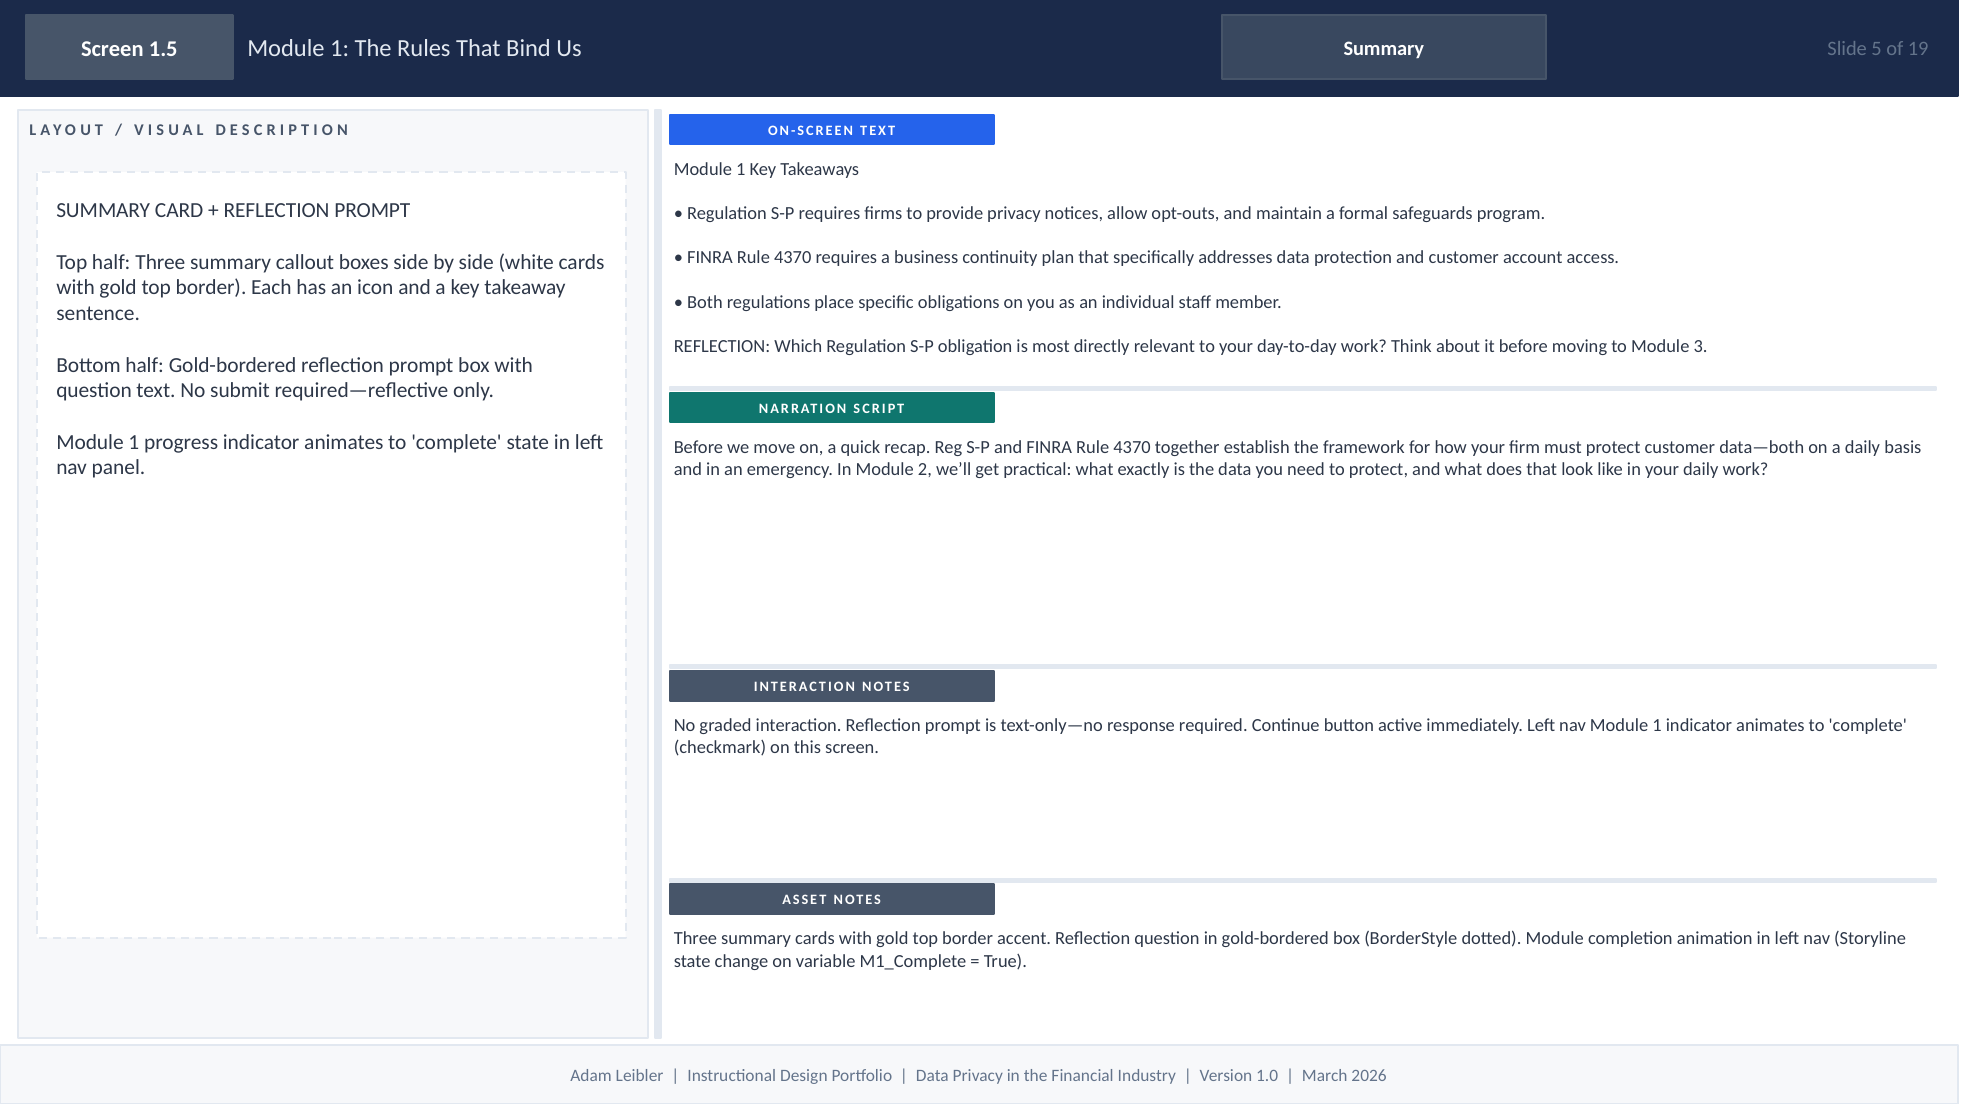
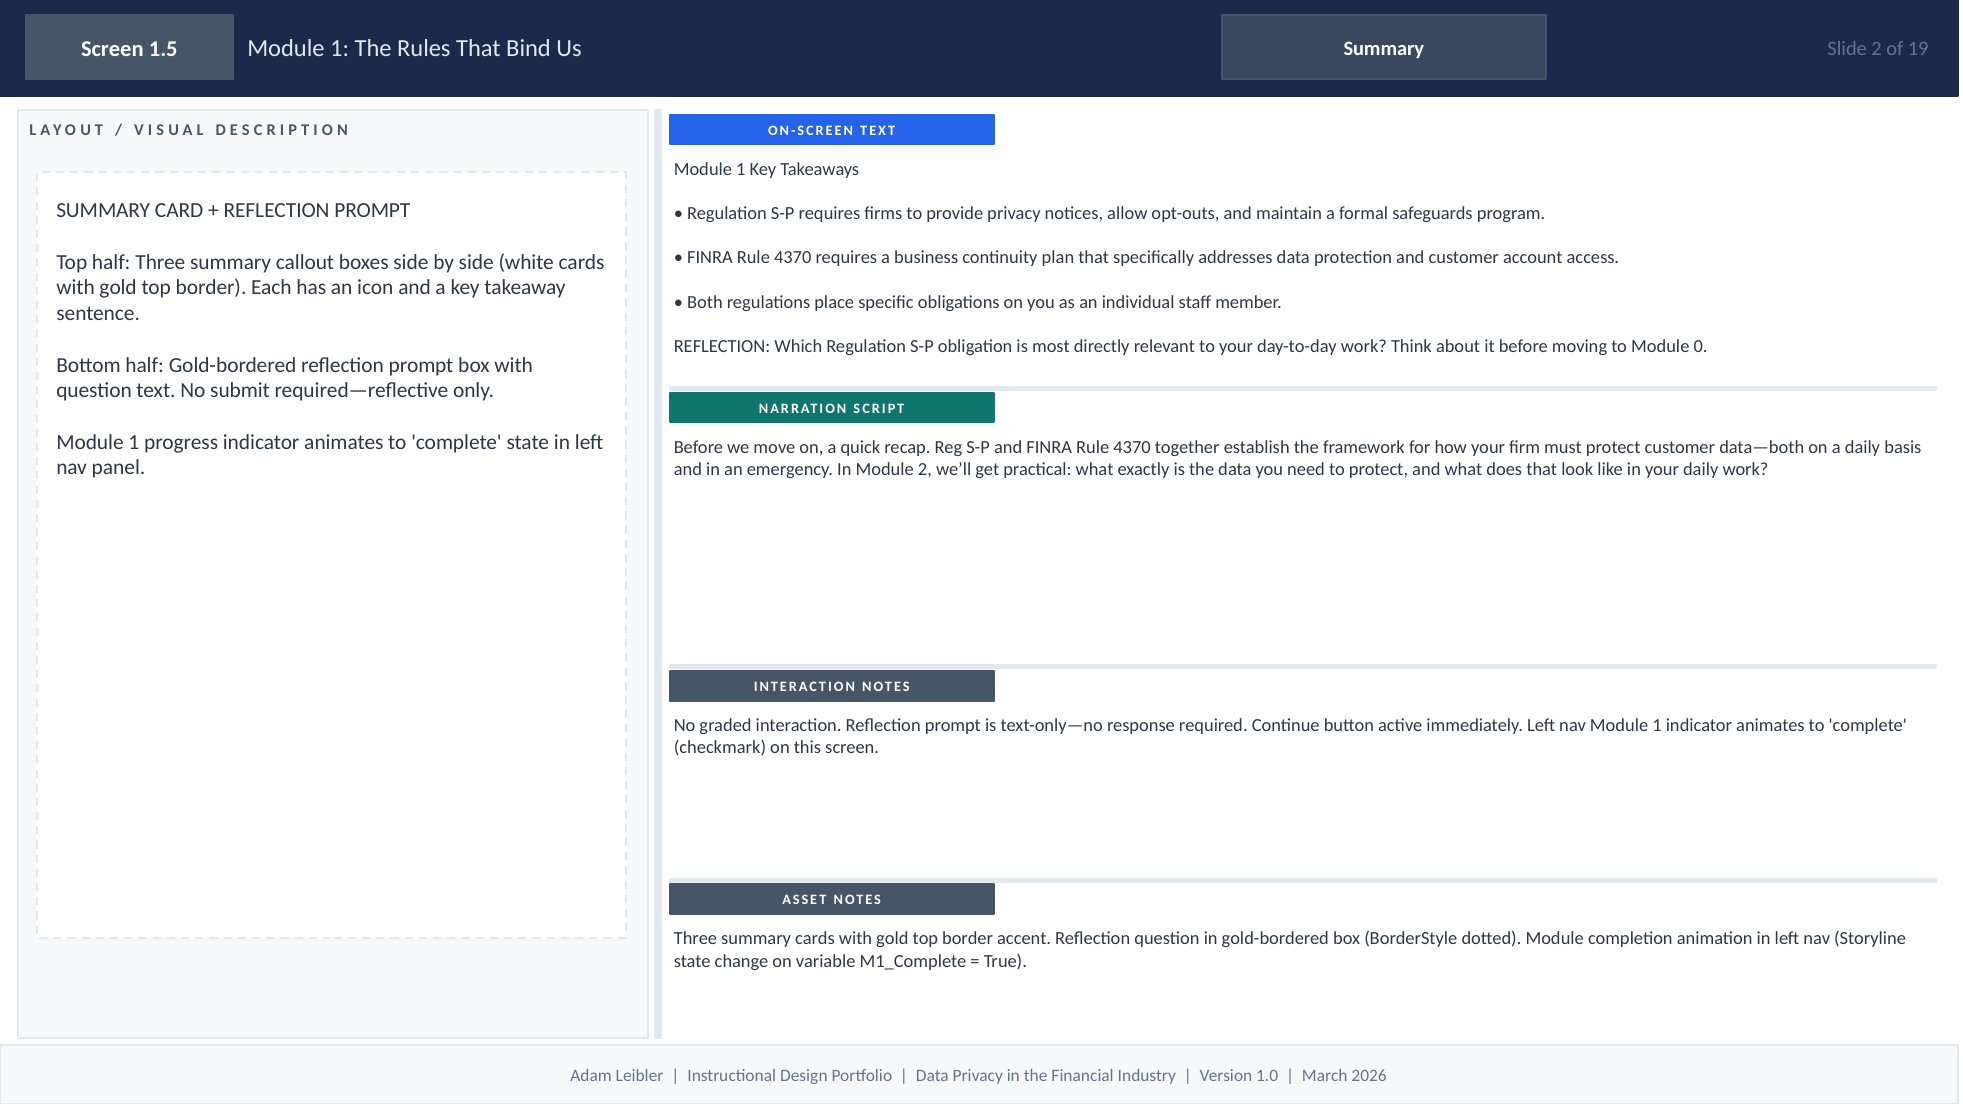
Slide 5: 5 -> 2 (1877, 48)
3: 3 -> 0 (1701, 346)
